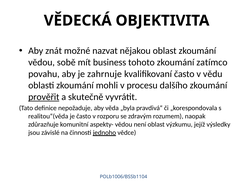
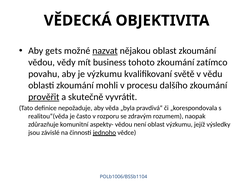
znát: znát -> gets (54, 51)
nazvat underline: none -> present (105, 51)
sobě: sobě -> vědy (66, 62)
je zahrnuje: zahrnuje -> výzkumu (105, 74)
kvalifikovaní často: často -> světě (184, 74)
